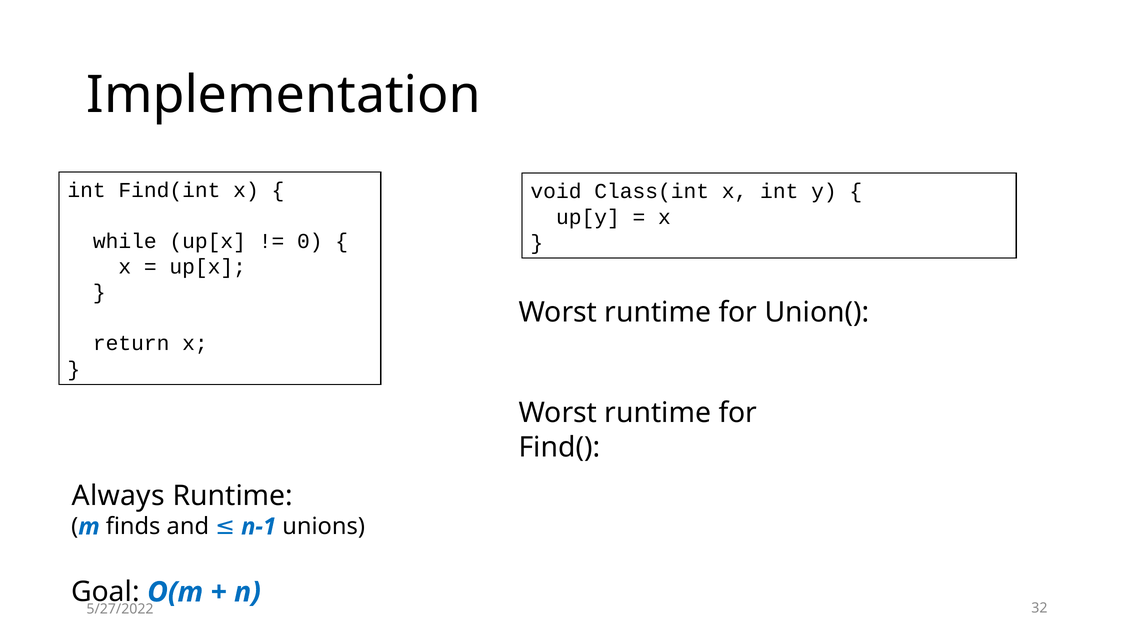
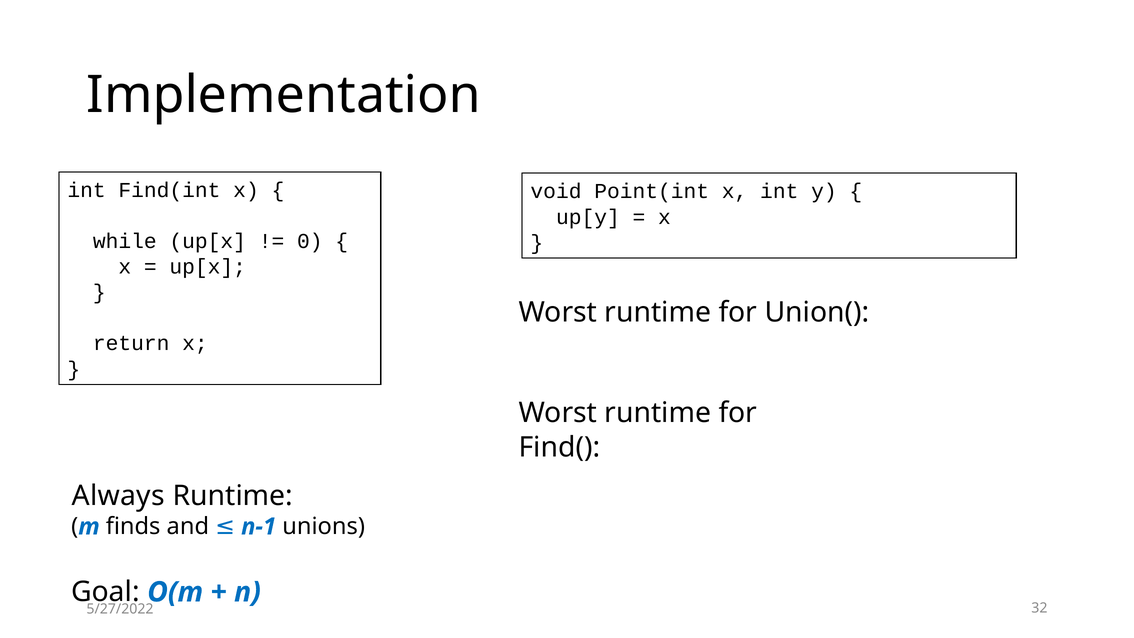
Class(int: Class(int -> Point(int (652, 191)
